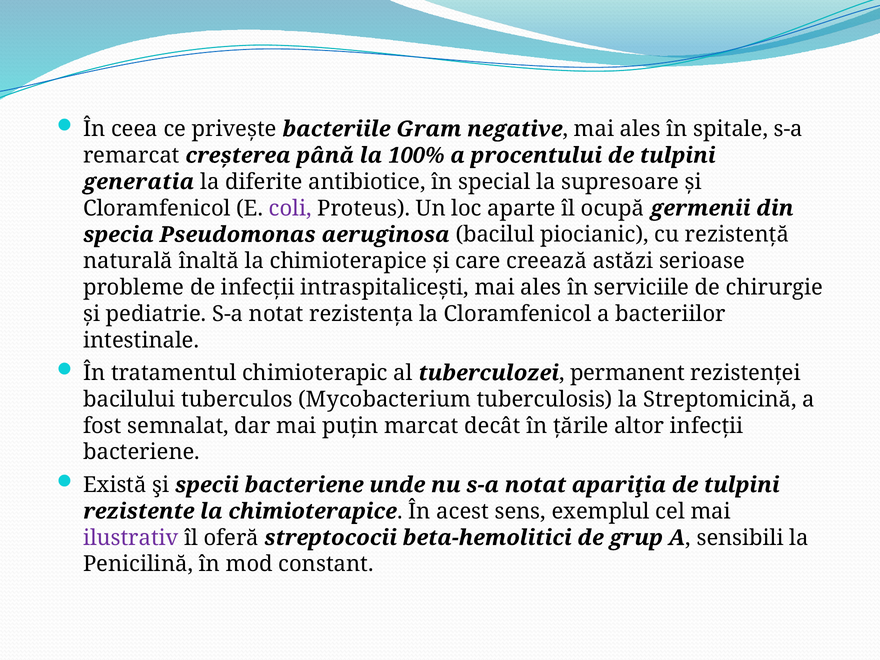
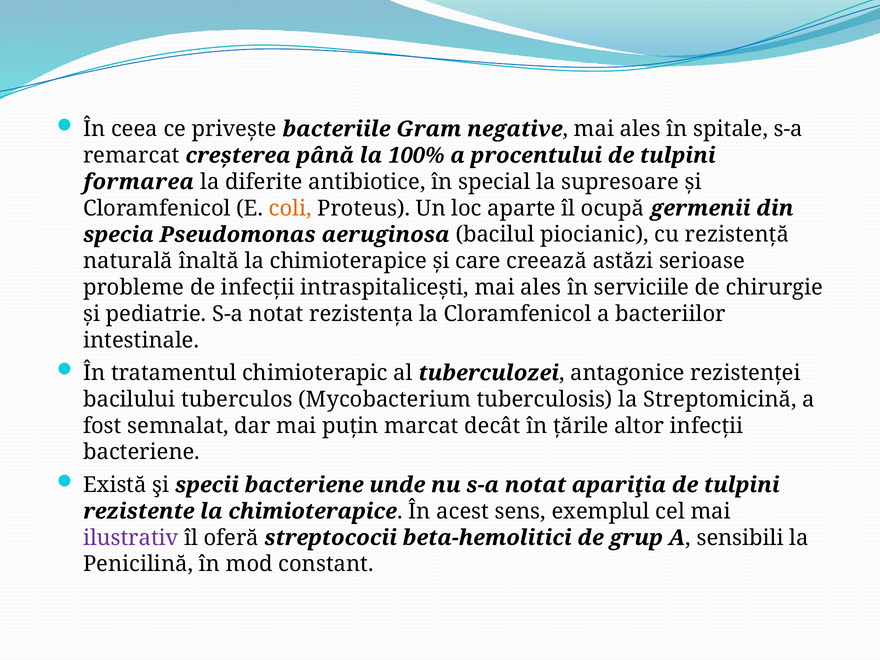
generatia: generatia -> formarea (139, 182)
coli colour: purple -> orange (290, 208)
permanent: permanent -> antagonice (627, 373)
